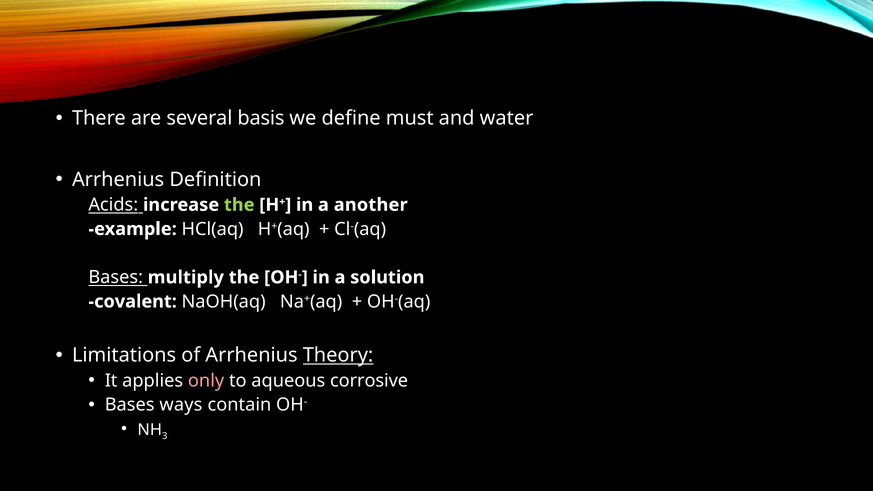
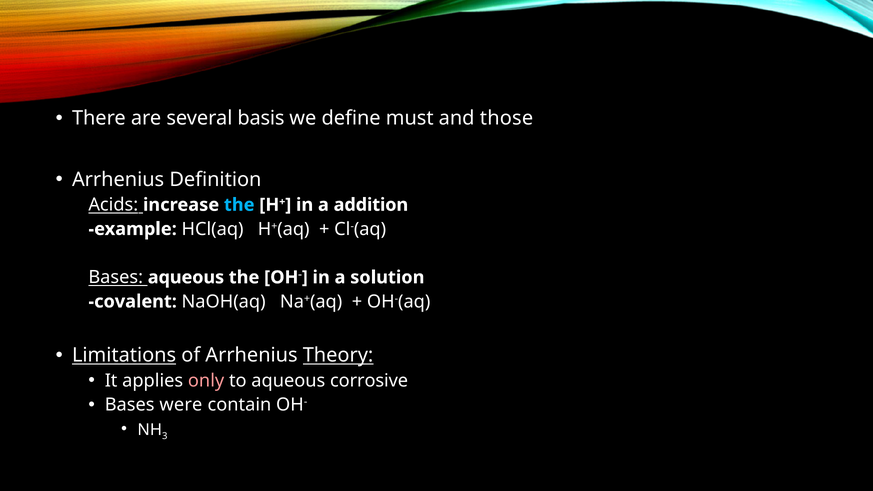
water: water -> those (507, 118)
the colour: light green -> light blue (239, 205)
another: another -> addition (371, 205)
Bases multiply: multiply -> aqueous (186, 277)
Limitations underline: none -> present (124, 355)
ways: ways -> were (181, 405)
